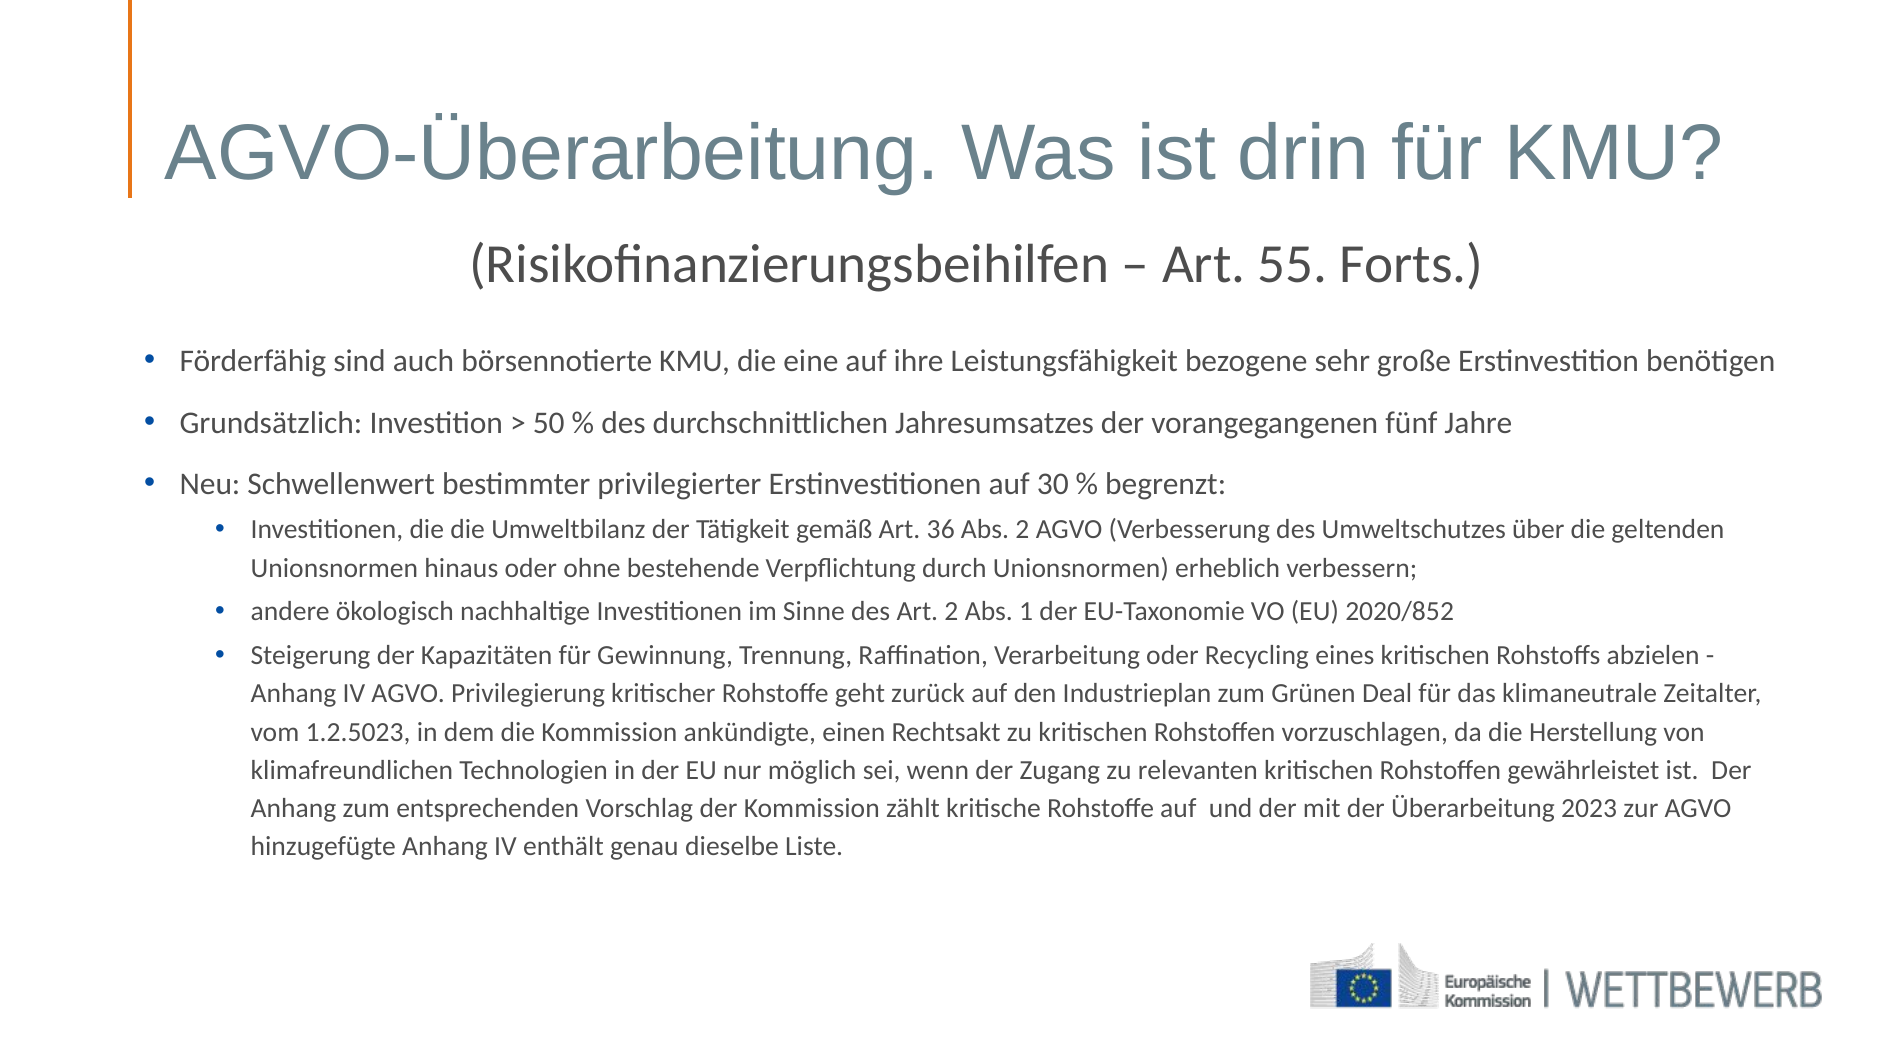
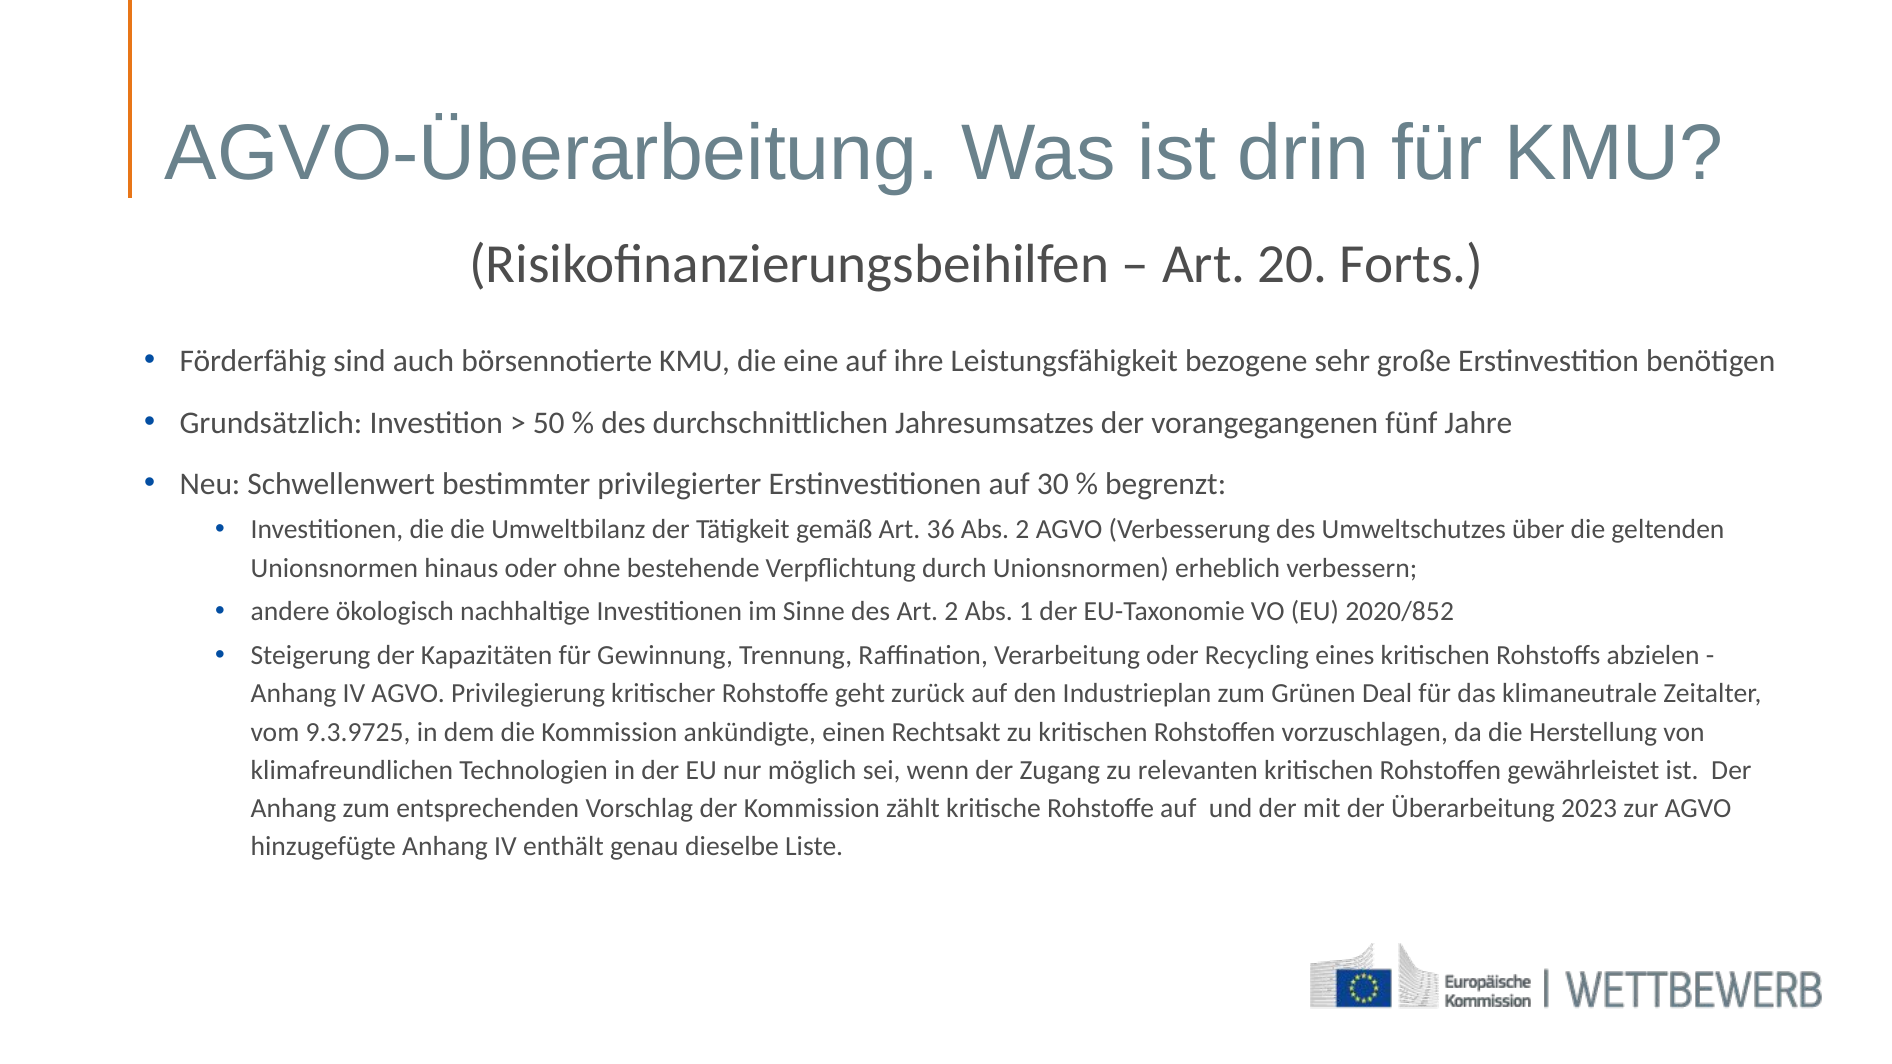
55: 55 -> 20 (1293, 264)
1.2.5023: 1.2.5023 -> 9.3.9725 (358, 732)
